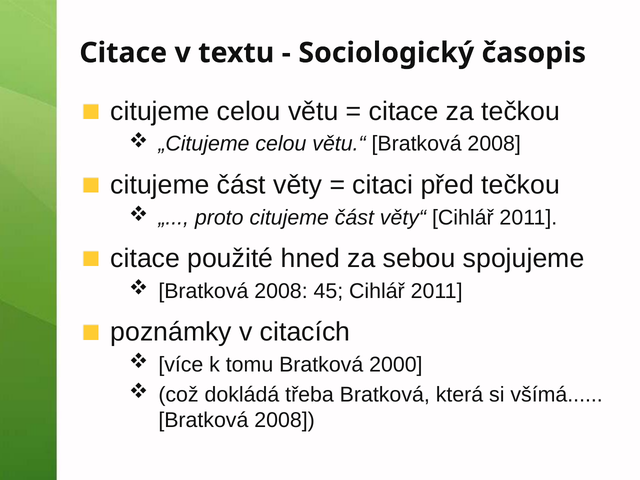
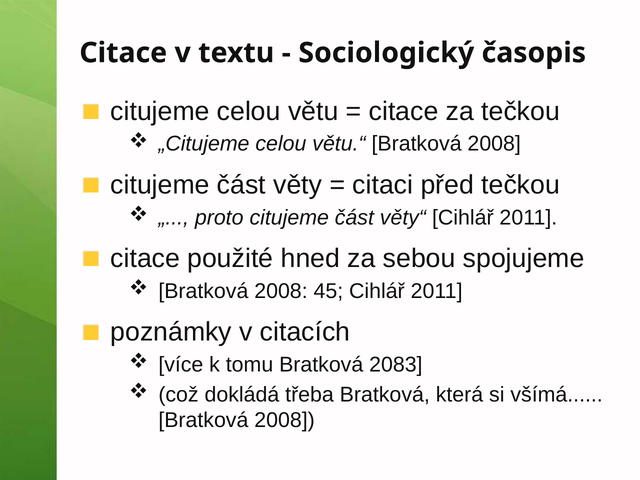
2000: 2000 -> 2083 (396, 365)
